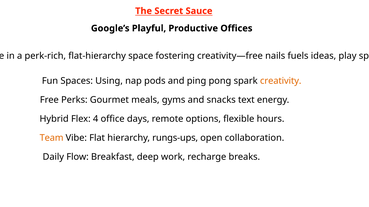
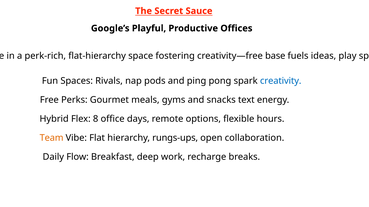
nails: nails -> base (275, 56)
Using: Using -> Rivals (109, 81)
creativity colour: orange -> blue (281, 81)
4: 4 -> 8 (96, 119)
